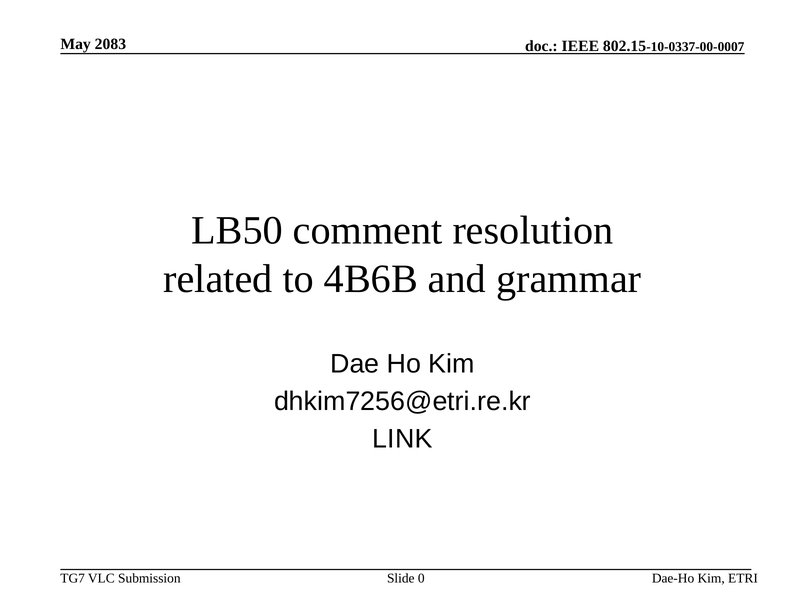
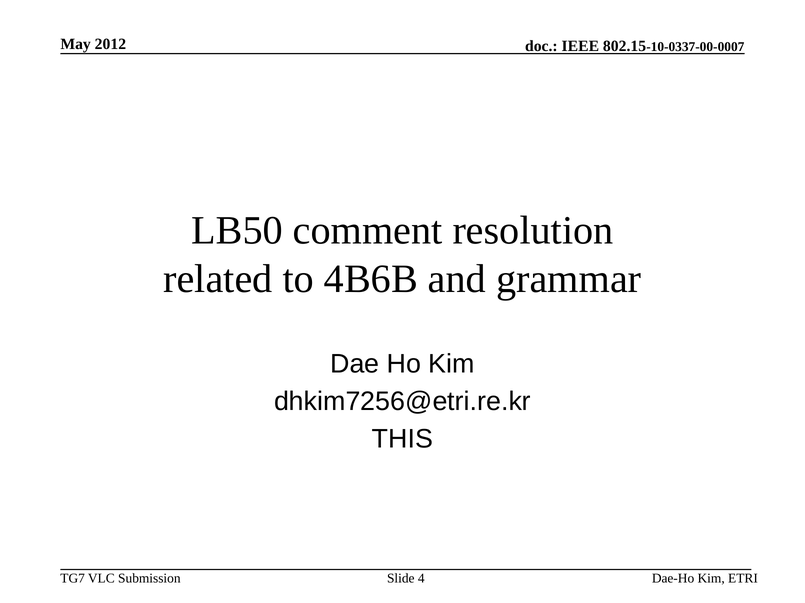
2083: 2083 -> 2012 (110, 44)
LINK: LINK -> THIS (403, 439)
0: 0 -> 4 (421, 579)
